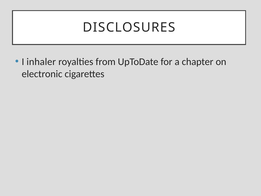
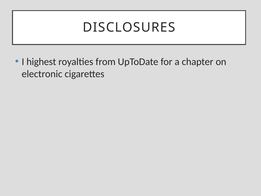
inhaler: inhaler -> highest (41, 62)
